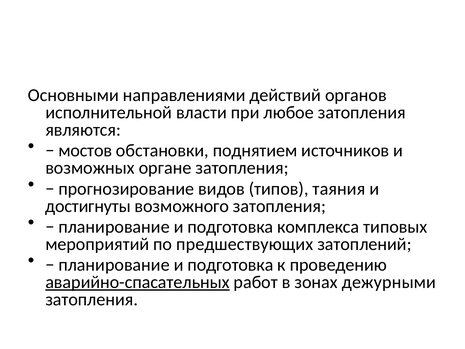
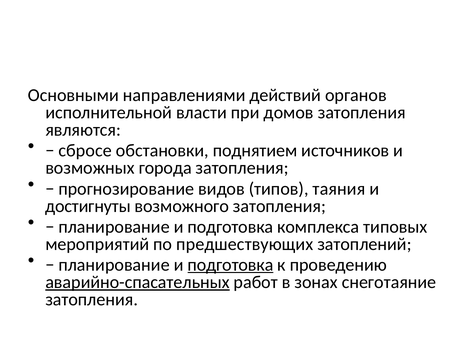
любое: любое -> домов (289, 112)
мостов: мостов -> сбросе (85, 151)
органе: органе -> города (165, 168)
подготовка underline: none -> present (231, 265)
дежурными: дежурными -> снеготаяние (389, 282)
